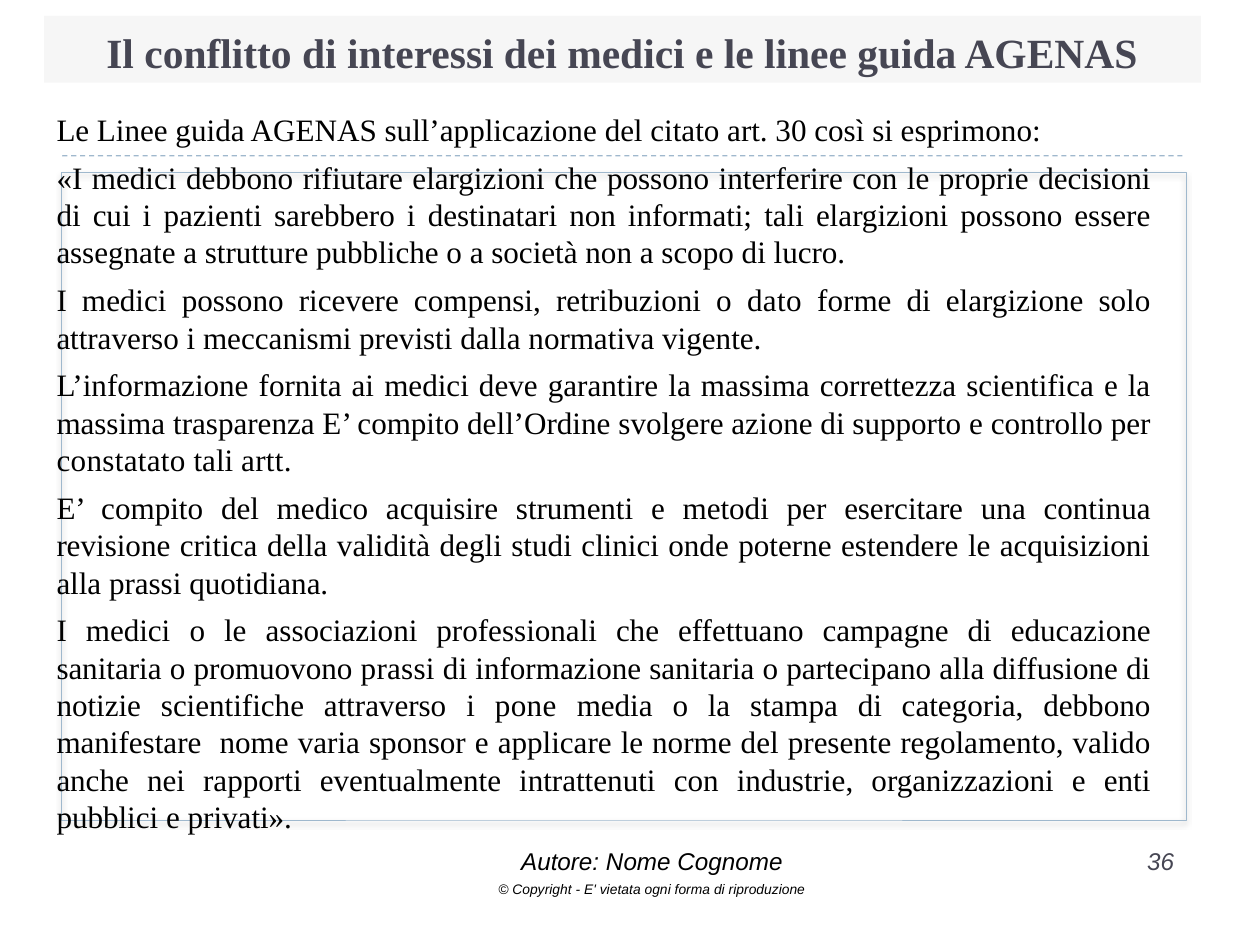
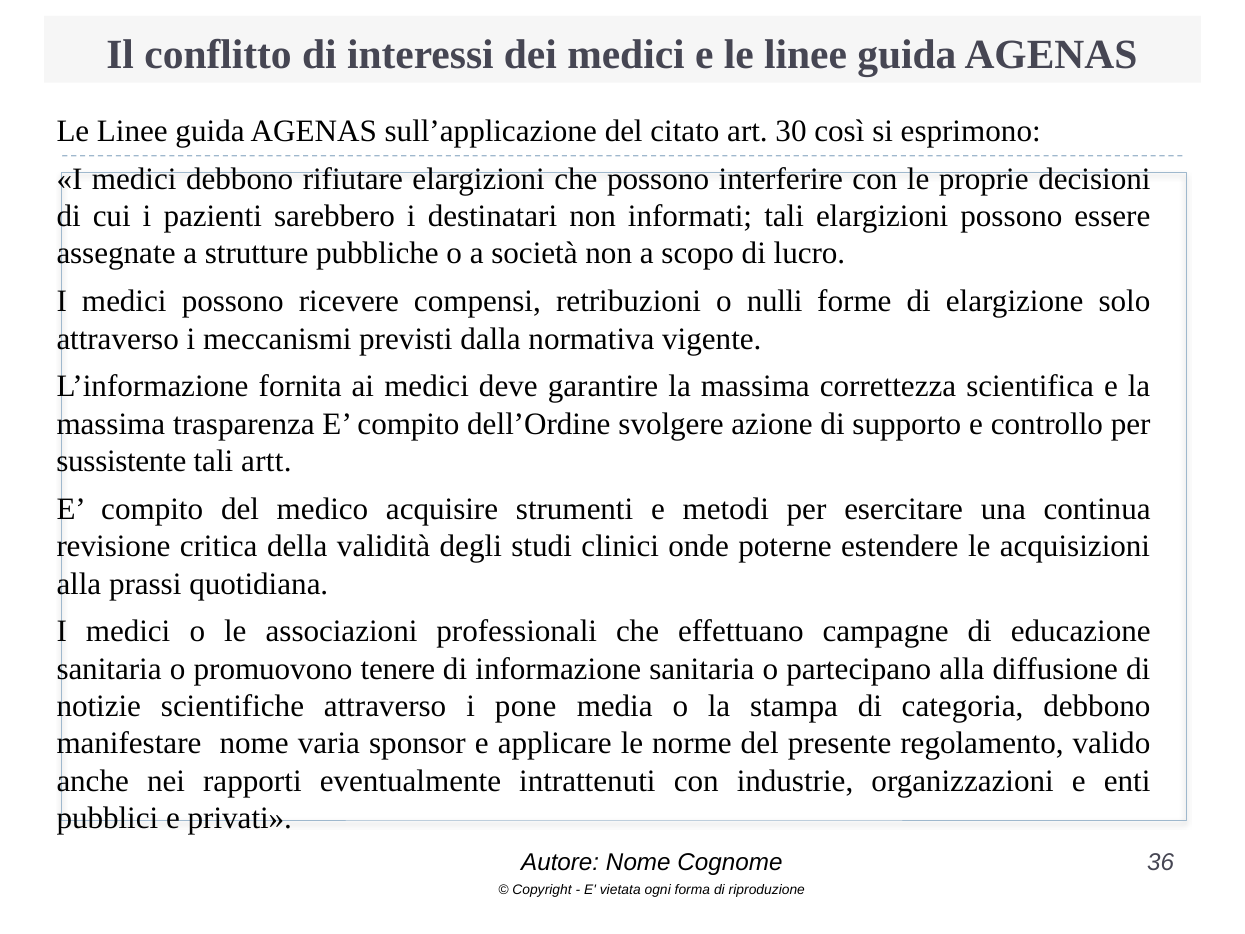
dato: dato -> nulli (775, 301)
constatato: constatato -> sussistente (121, 461)
promuovono prassi: prassi -> tenere (398, 669)
